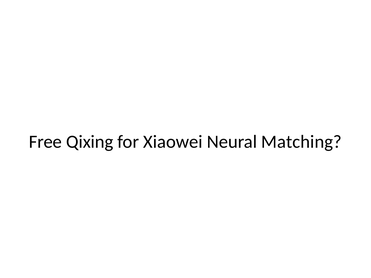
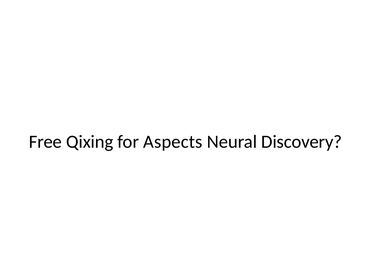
Xiaowei: Xiaowei -> Aspects (173, 142)
Matching: Matching -> Discovery (302, 142)
